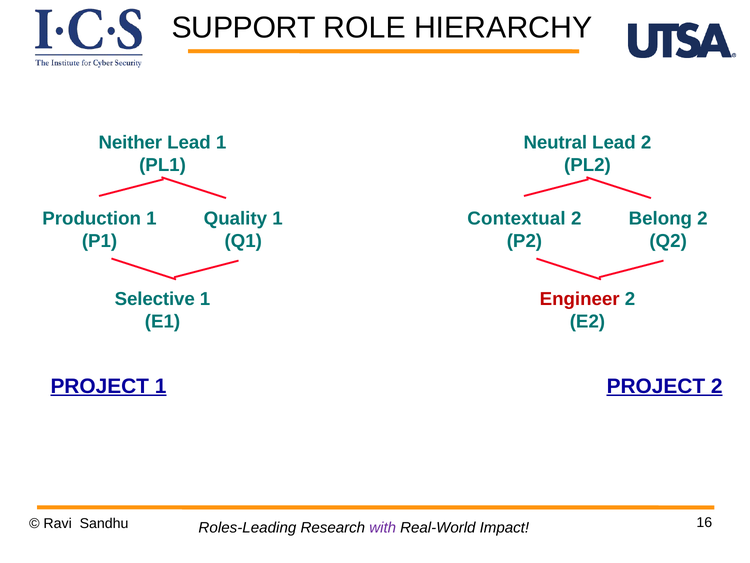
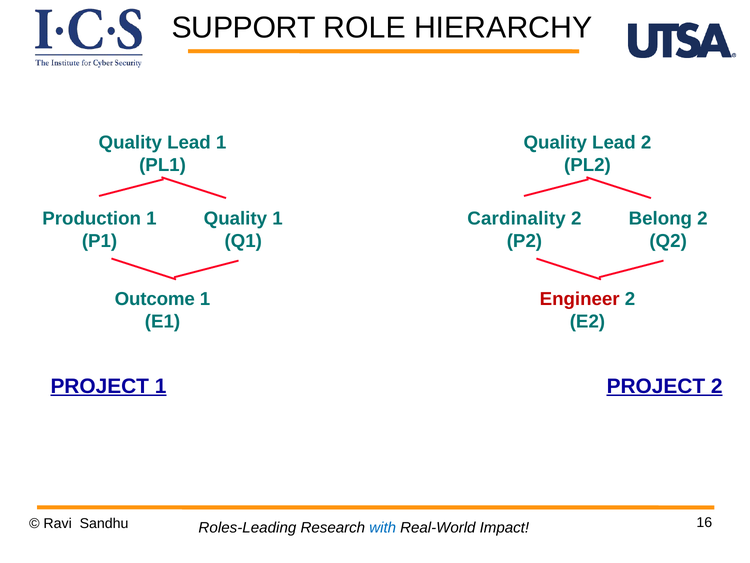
Neither: Neither -> Quality (130, 142)
Neutral: Neutral -> Quality (555, 142)
Contextual: Contextual -> Cardinality (517, 218)
Selective: Selective -> Outcome (155, 299)
with colour: purple -> blue (383, 527)
